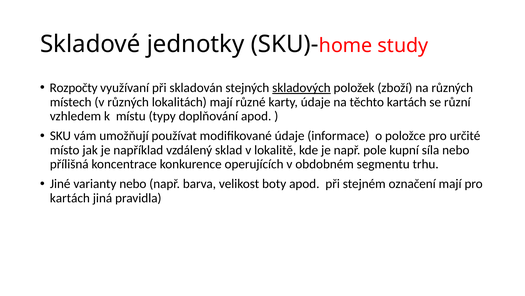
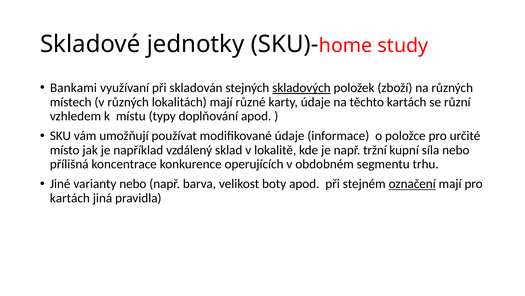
Rozpočty: Rozpočty -> Bankami (73, 88)
pole: pole -> tržní (375, 150)
označení underline: none -> present (412, 184)
